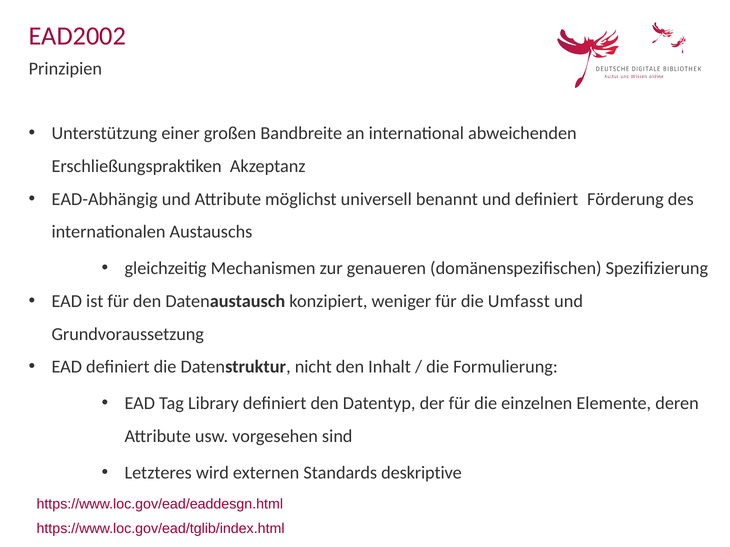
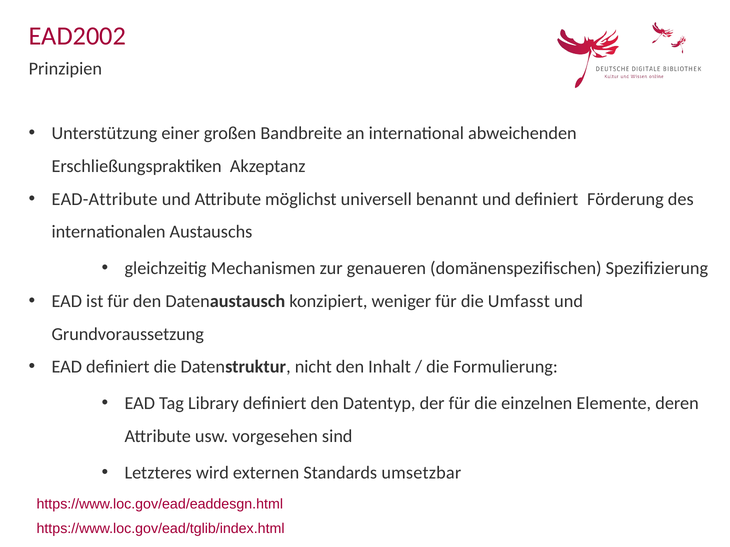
EAD-Abhängig: EAD-Abhängig -> EAD-Attribute (105, 199)
deskriptive: deskriptive -> umsetzbar (421, 473)
